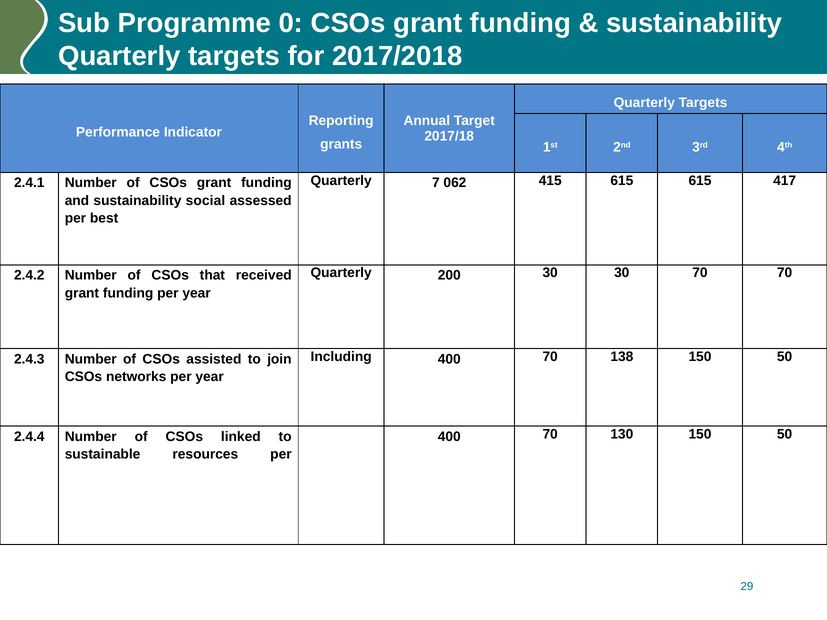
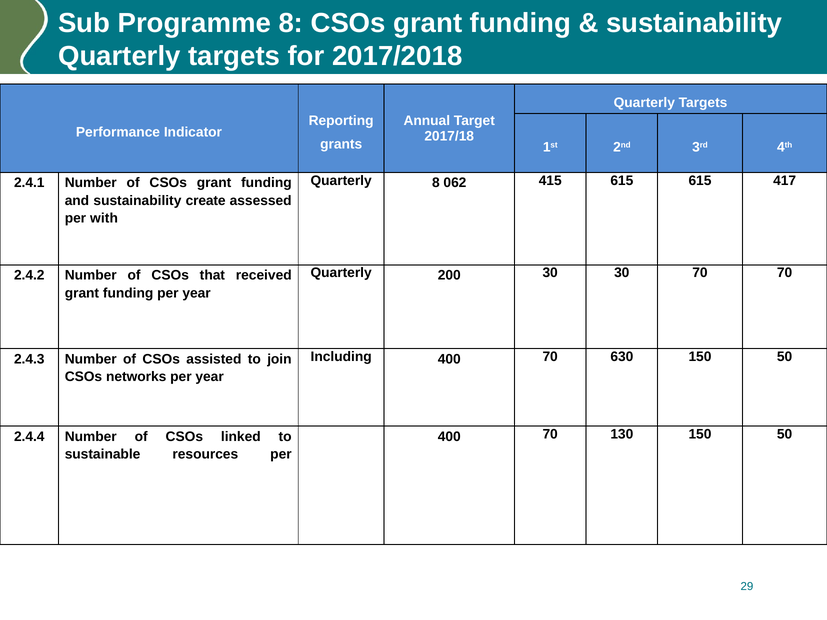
Programme 0: 0 -> 8 (291, 23)
Quarterly 7: 7 -> 8 (436, 183)
social: social -> create (206, 201)
best: best -> with (104, 218)
138: 138 -> 630 (622, 357)
